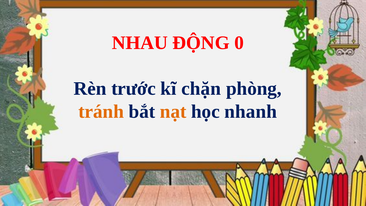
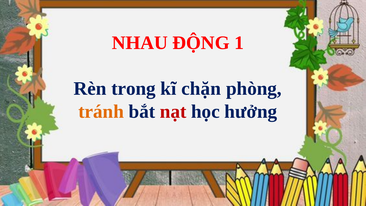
0: 0 -> 1 (239, 43)
trước: trước -> trong (134, 89)
nạt colour: orange -> red (173, 112)
nhanh: nhanh -> hưởng (251, 112)
